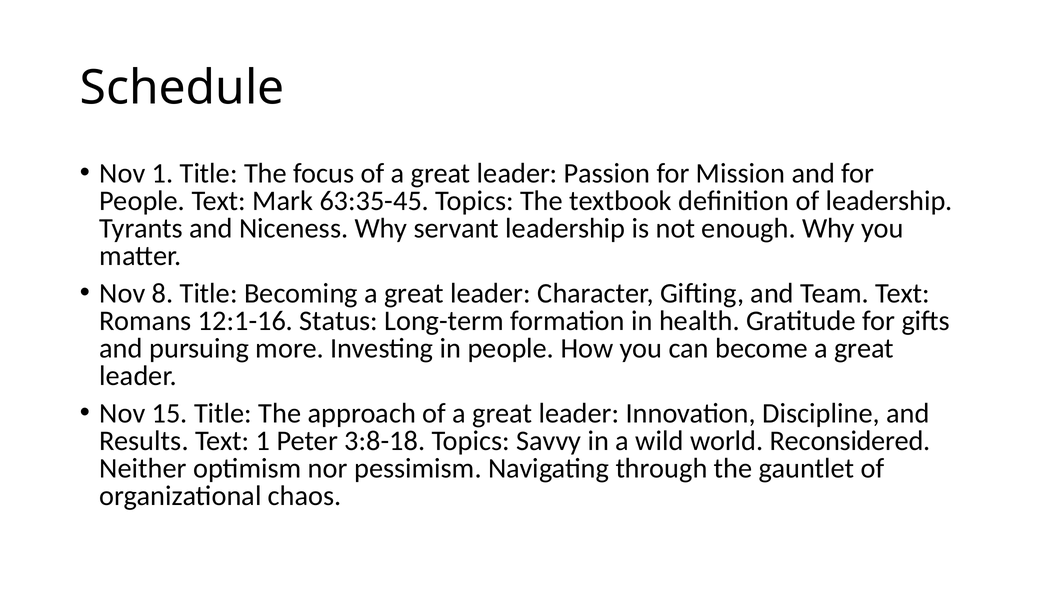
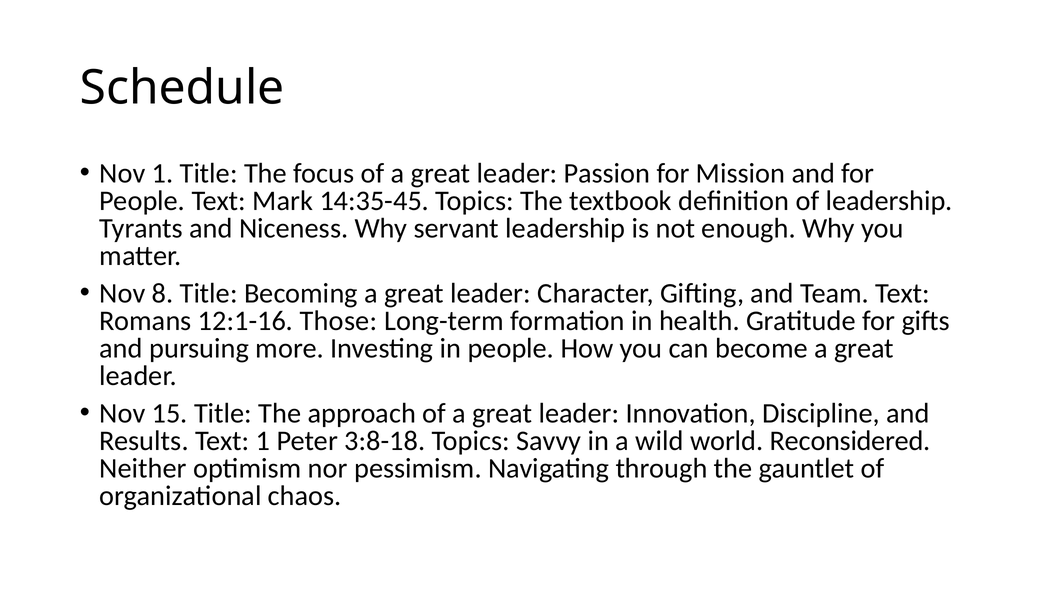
63:35-45: 63:35-45 -> 14:35-45 (374, 201)
Status: Status -> Those (338, 321)
